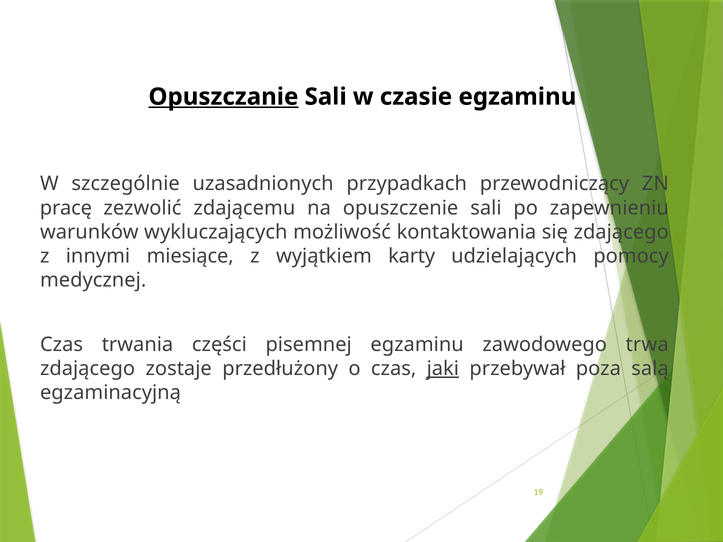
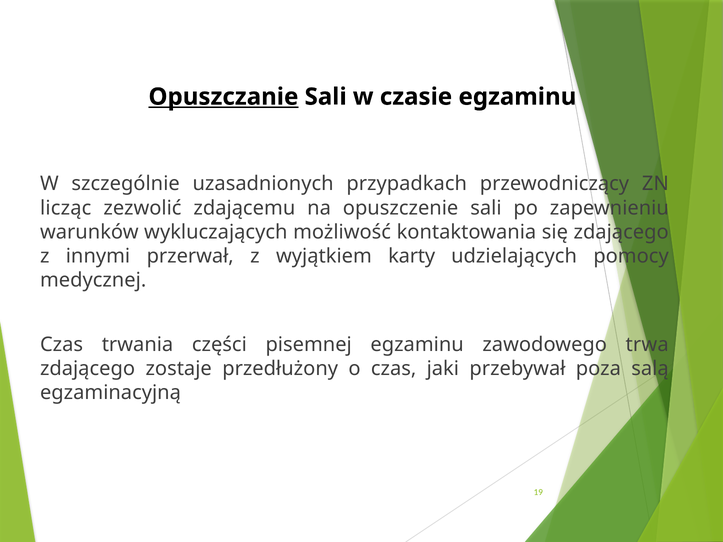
pracę: pracę -> licząc (66, 208)
miesiące: miesiące -> przerwał (190, 256)
jaki underline: present -> none (443, 369)
